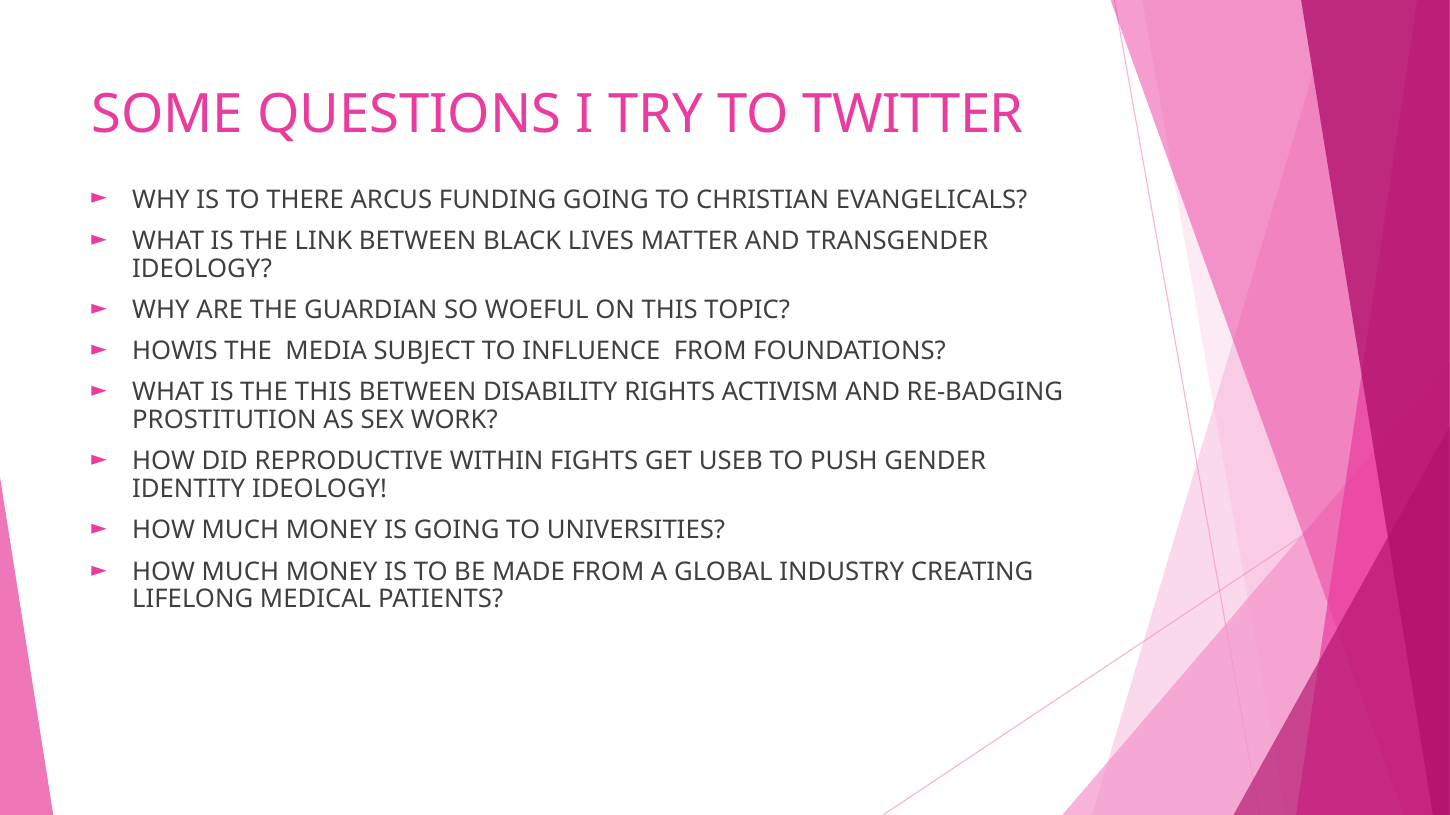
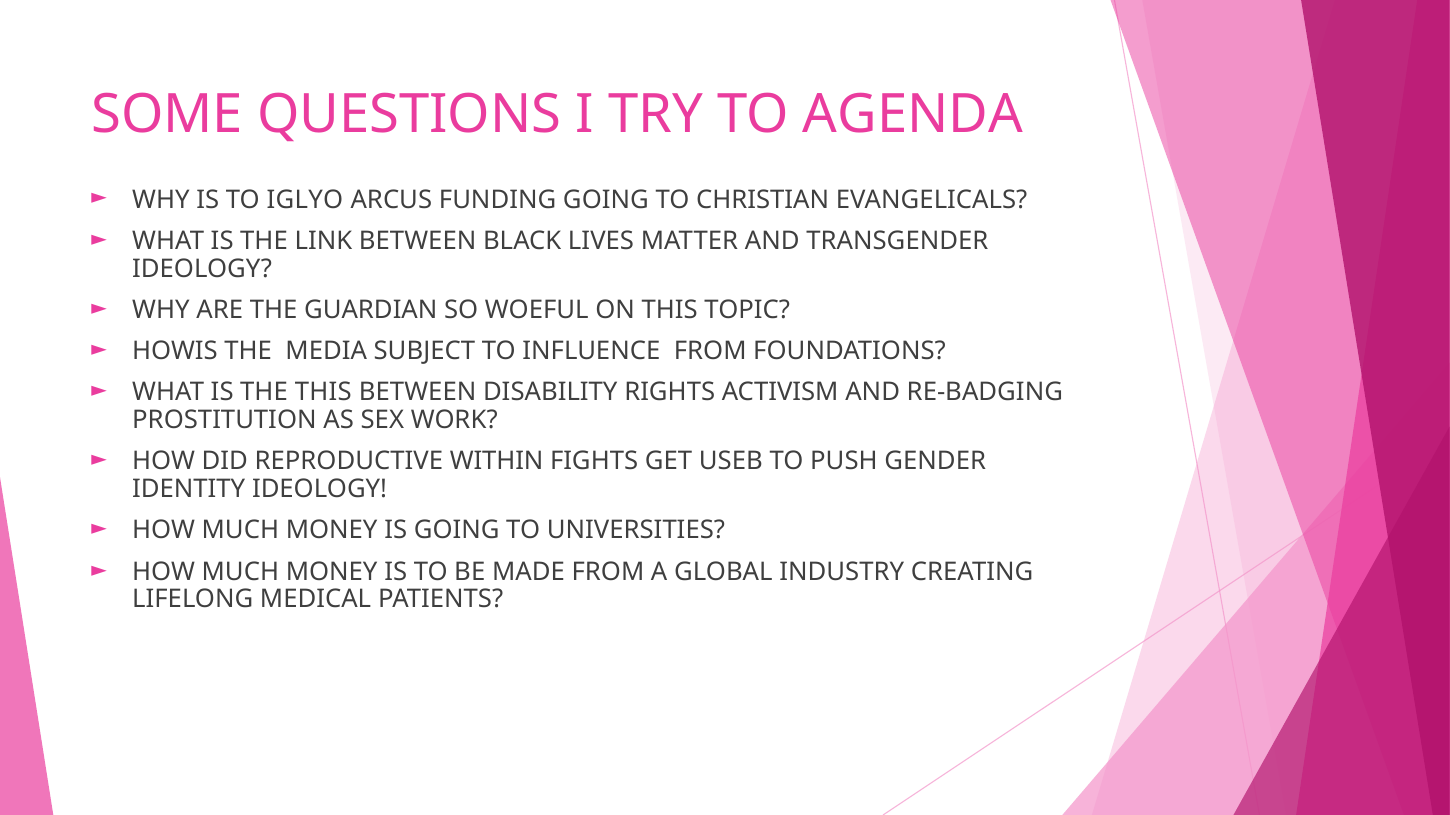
TWITTER: TWITTER -> AGENDA (913, 114)
THERE: THERE -> IGLYO (305, 200)
